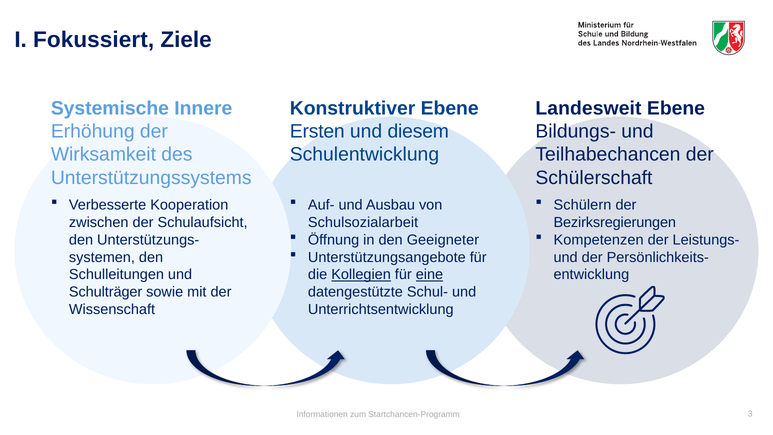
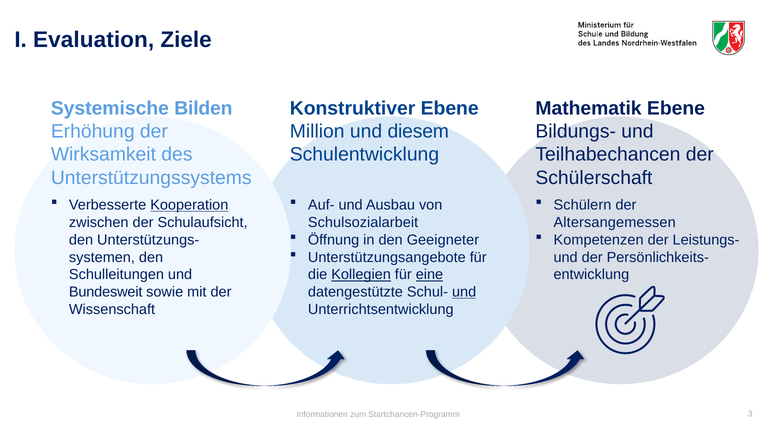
Fokussiert: Fokussiert -> Evaluation (94, 40)
Innere: Innere -> Bilden (203, 108)
Landesweit: Landesweit -> Mathematik (589, 108)
Ersten: Ersten -> Million (317, 131)
Kooperation underline: none -> present (189, 205)
Bezirksregierungen: Bezirksregierungen -> Altersangemessen (615, 222)
Schulträger: Schulträger -> Bundesweit (106, 292)
und underline: none -> present (464, 292)
